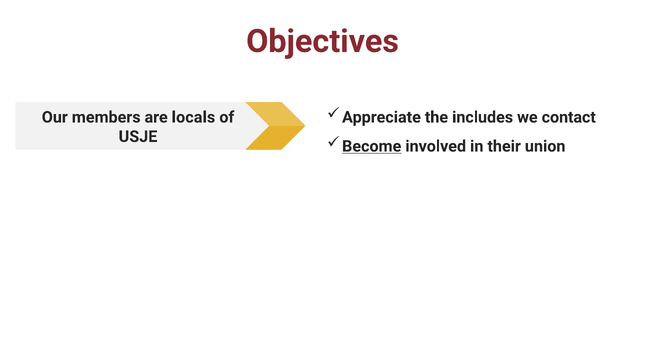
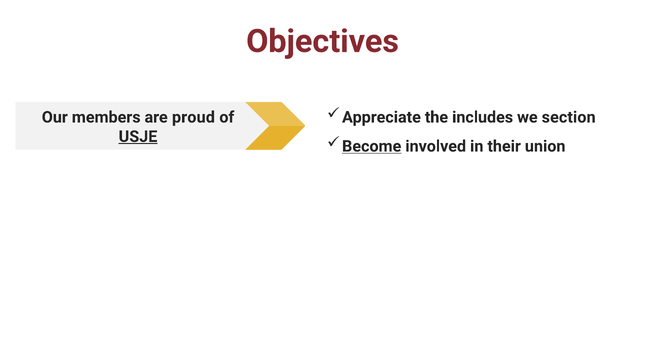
contact: contact -> section (569, 117)
locals: locals -> proud (193, 117)
USJE underline: none -> present (138, 137)
